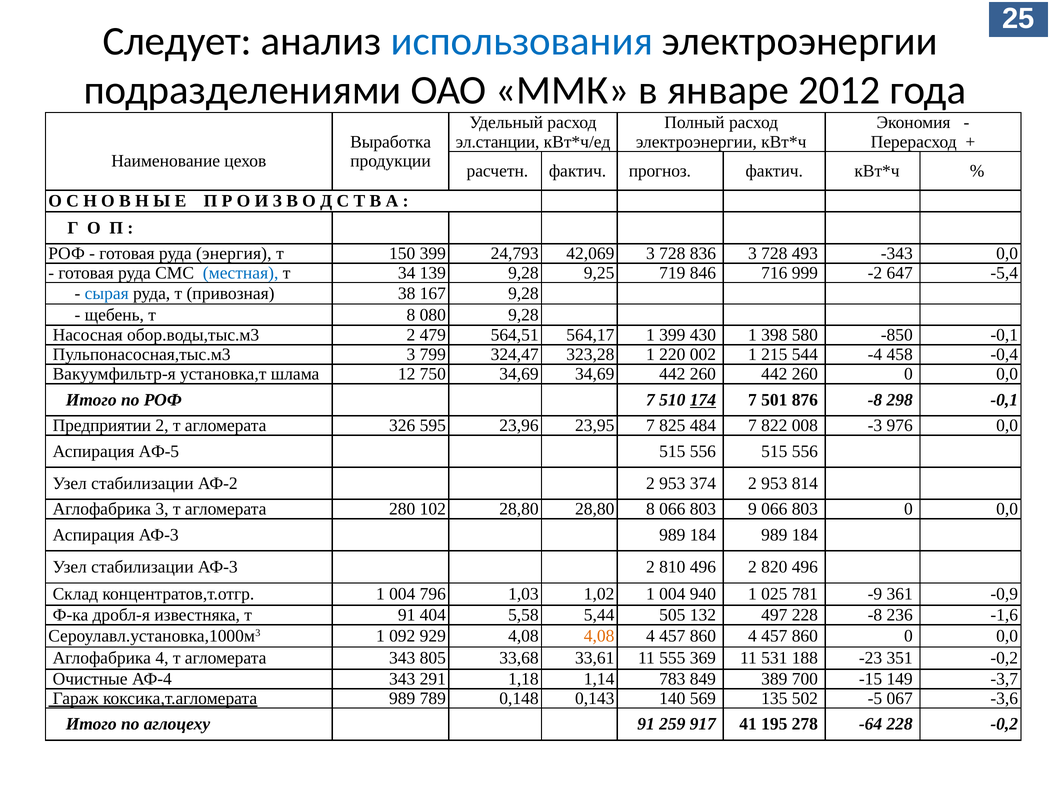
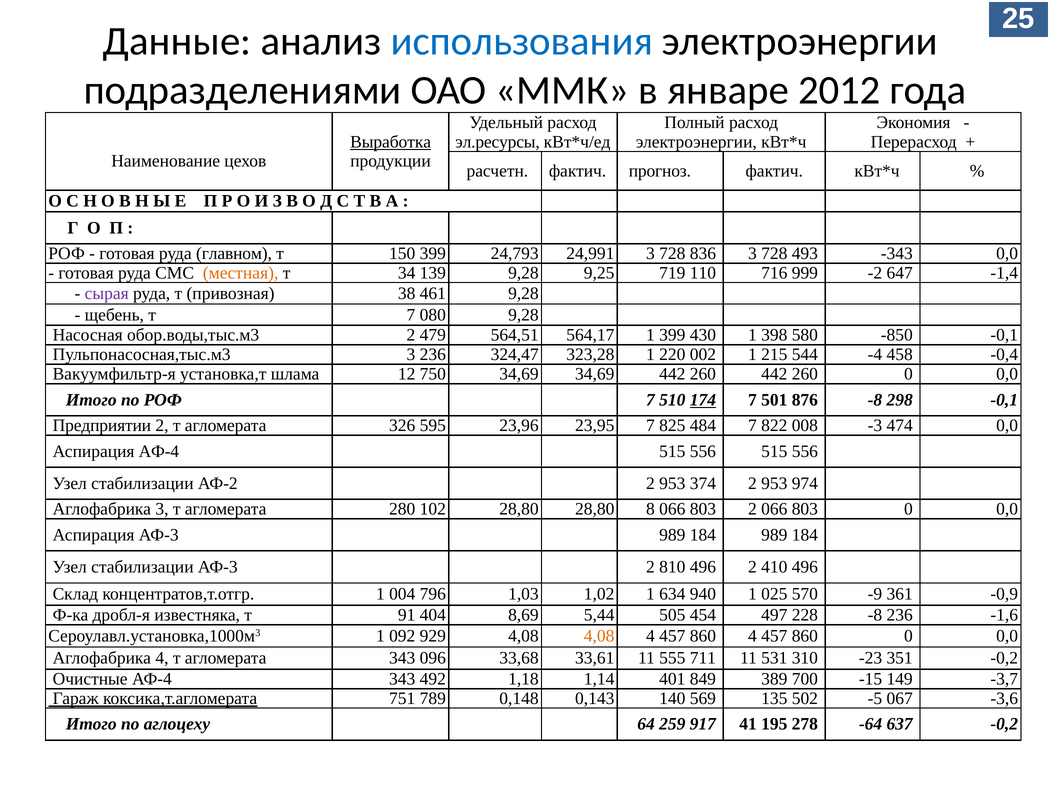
Следует: Следует -> Данные (177, 41)
эл.станции: эл.станции -> эл.ресурсы (498, 142)
Выработка underline: none -> present (391, 142)
энергия: энергия -> главном (234, 254)
42,069: 42,069 -> 24,991 (590, 254)
местная colour: blue -> orange (241, 273)
846: 846 -> 110 (703, 273)
-5,4: -5,4 -> -1,4 (1004, 273)
сырая colour: blue -> purple (107, 294)
167: 167 -> 461 (433, 294)
т 8: 8 -> 7 (411, 315)
3 799: 799 -> 236 (433, 355)
976: 976 -> 474 (900, 426)
Аспирация АФ-5: АФ-5 -> АФ-4 (159, 452)
814: 814 -> 974 (805, 484)
803 9: 9 -> 2 (752, 509)
820: 820 -> 410 (774, 567)
1,02 1 004: 004 -> 634 (672, 595)
781: 781 -> 570 (805, 595)
5,58: 5,58 -> 8,69 (523, 615)
132: 132 -> 454 (703, 615)
805: 805 -> 096 (433, 659)
369: 369 -> 711 (703, 659)
188: 188 -> 310 (805, 659)
291: 291 -> 492 (433, 679)
783: 783 -> 401 (672, 679)
коксика,т.агломерата 989: 989 -> 751 (402, 699)
аглоцеху 91: 91 -> 64 (646, 725)
-64 228: 228 -> 637 (900, 725)
